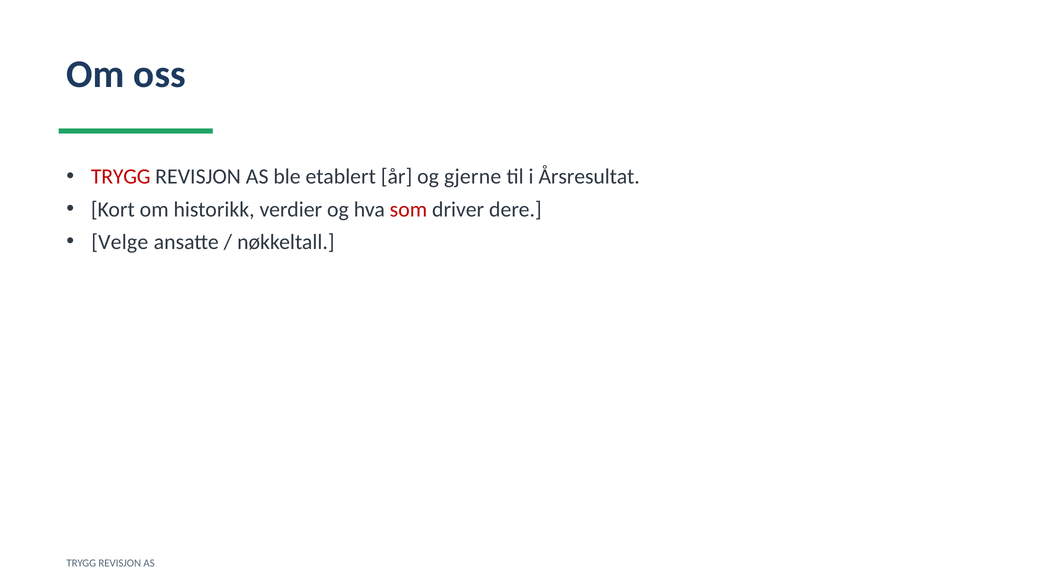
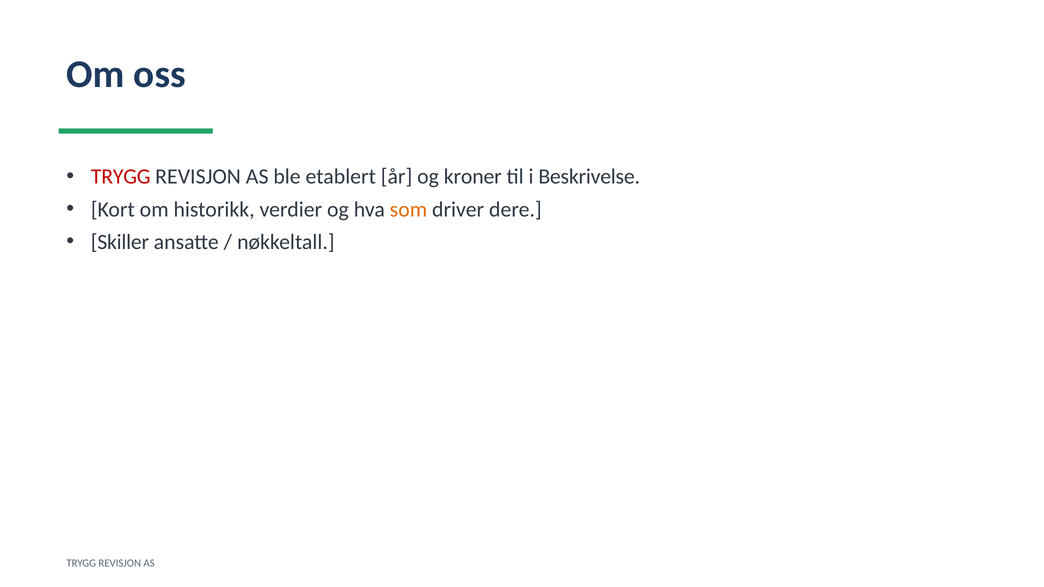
gjerne: gjerne -> kroner (473, 177)
Årsresultat: Årsresultat -> Beskrivelse (589, 177)
som colour: red -> orange (408, 209)
Velge: Velge -> Skiller (120, 242)
